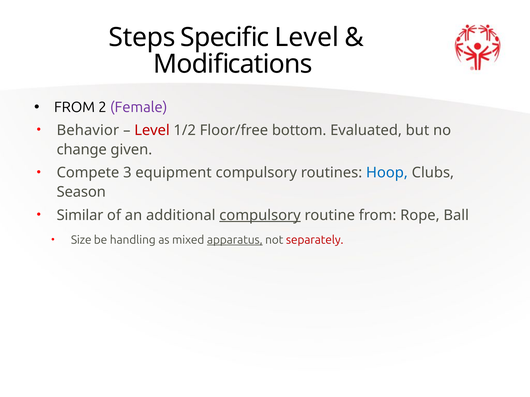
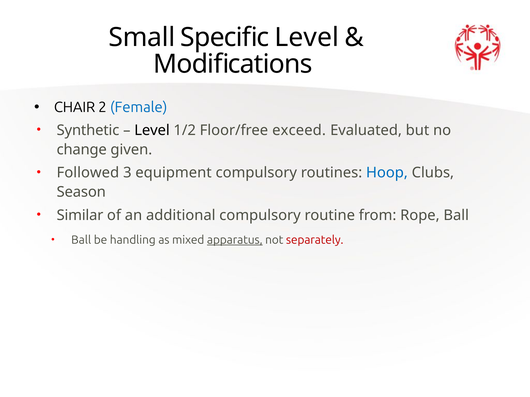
Steps: Steps -> Small (142, 38)
FROM: FROM -> CHAIR (75, 107)
Female colour: purple -> blue (139, 107)
Behavior: Behavior -> Synthetic (88, 130)
Level colour: red -> black (152, 130)
bottom: bottom -> exceed (299, 130)
Compete: Compete -> Followed (88, 173)
compulsory underline: present -> none (260, 215)
Size: Size -> Ball (81, 240)
